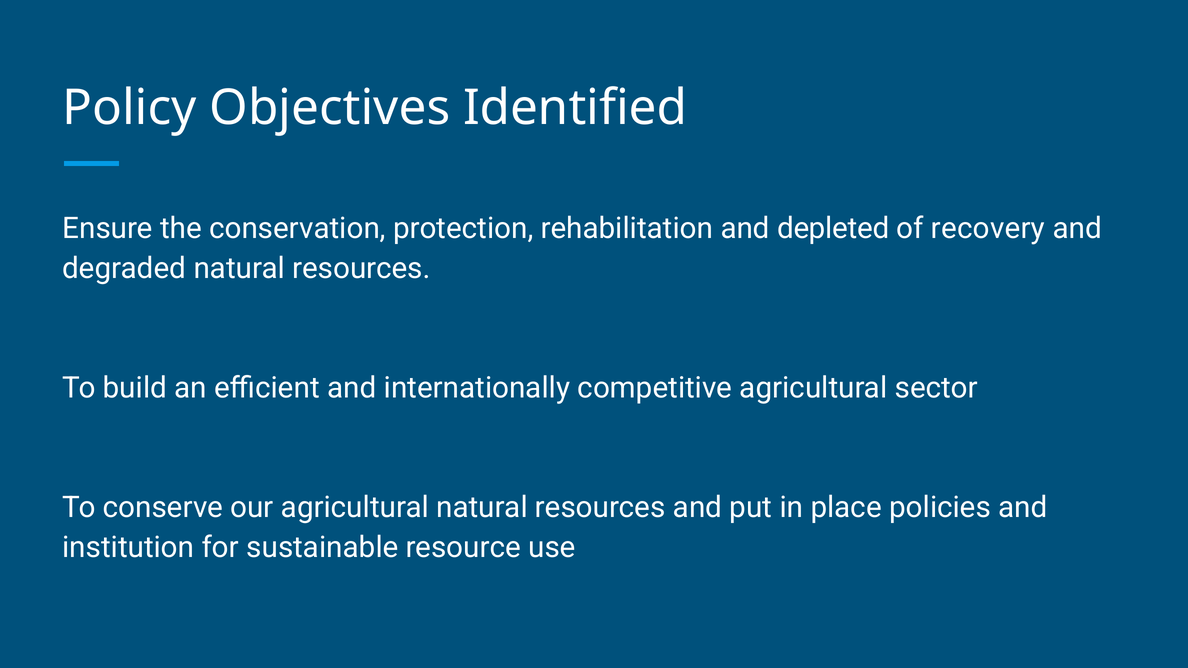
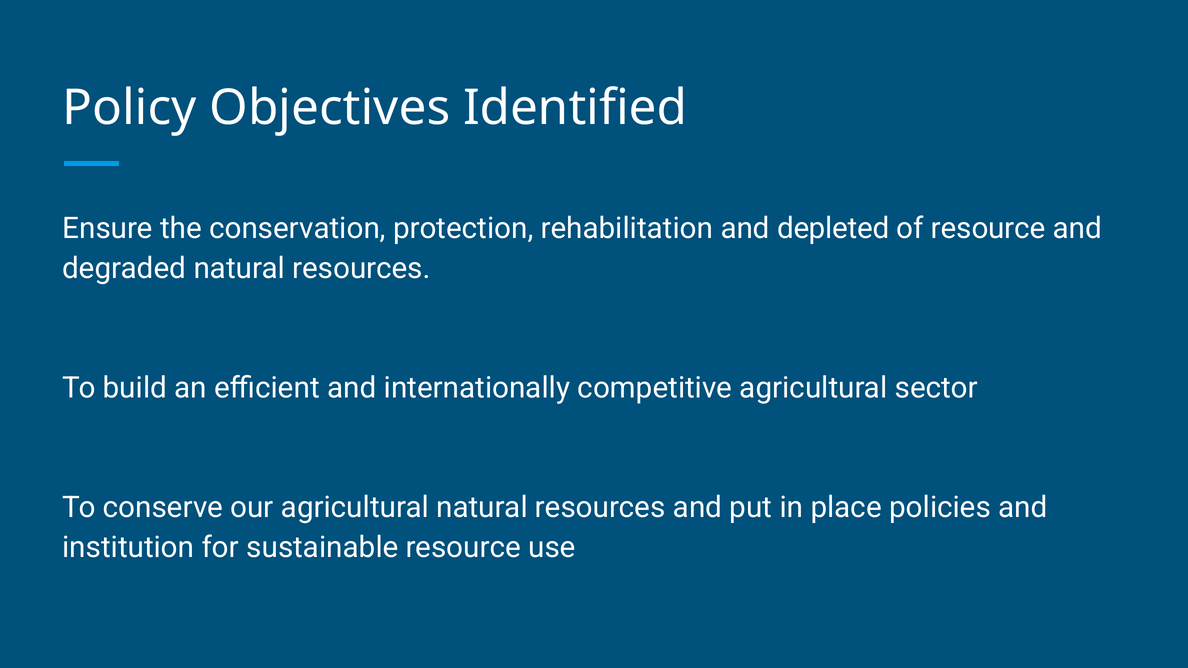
of recovery: recovery -> resource (988, 228)
